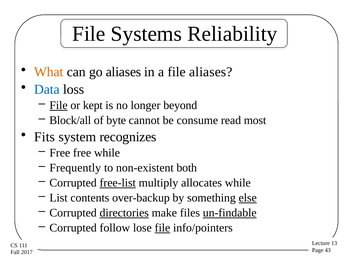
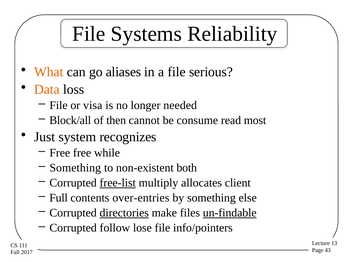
file aliases: aliases -> serious (211, 72)
Data colour: blue -> orange (47, 90)
File underline: present -> none (58, 105)
kept: kept -> visa (93, 105)
beyond: beyond -> needed (180, 105)
byte: byte -> then (116, 121)
Fits: Fits -> Just (45, 137)
Frequently: Frequently -> Something (75, 168)
allocates while: while -> client (238, 183)
List: List -> Full (59, 198)
over-backup: over-backup -> over-entries (141, 198)
else underline: present -> none (248, 198)
file underline: present -> none (162, 228)
